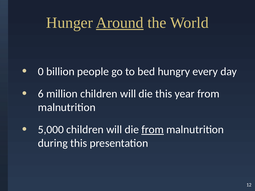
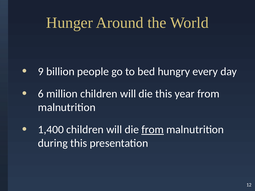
Around underline: present -> none (120, 23)
0: 0 -> 9 (41, 72)
5,000: 5,000 -> 1,400 (51, 130)
